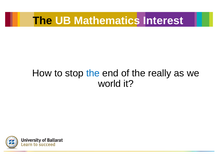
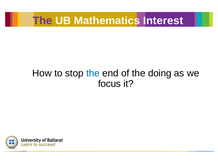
The colour: black -> purple (42, 21)
really: really -> doing (160, 73)
world: world -> focus (109, 84)
